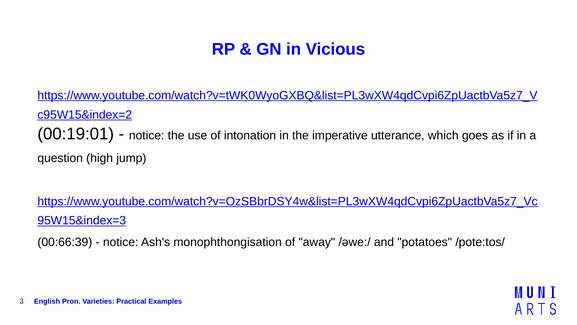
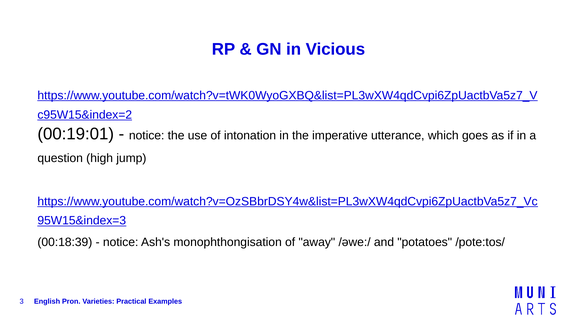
00:66:39: 00:66:39 -> 00:18:39 (65, 242)
